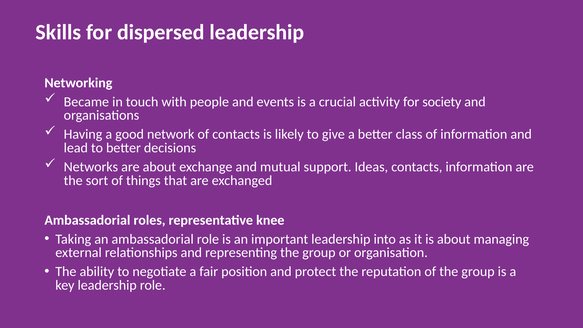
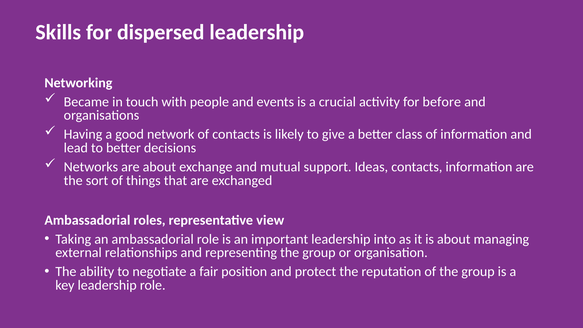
society: society -> before (442, 102)
knee: knee -> view (270, 220)
